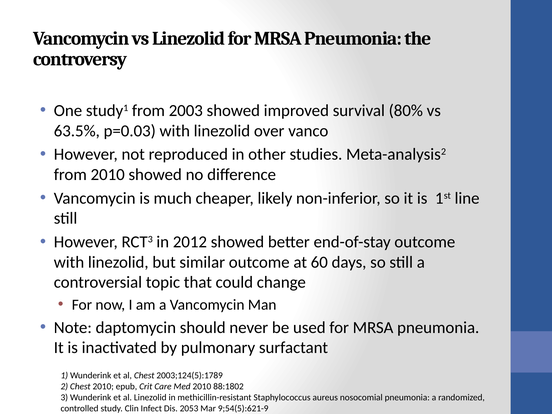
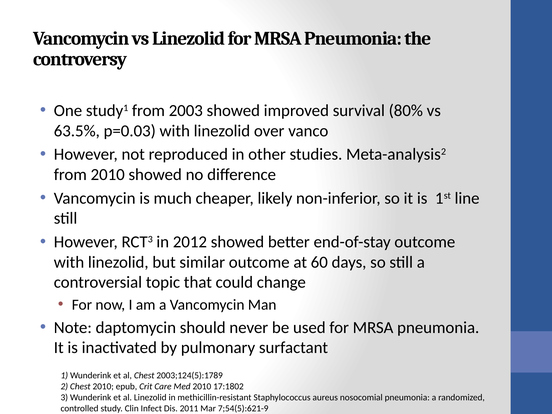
88:1802: 88:1802 -> 17:1802 (228, 386)
2053: 2053 -> 2011 (189, 408)
9;54(5):621-9: 9;54(5):621-9 -> 7;54(5):621-9 (243, 408)
